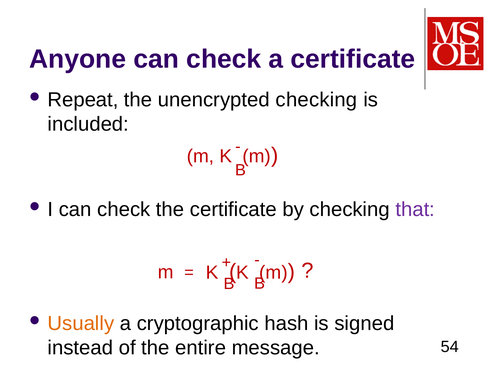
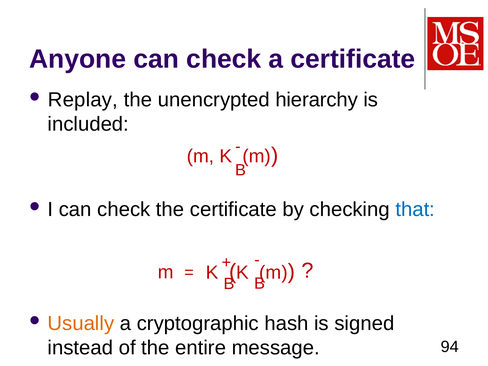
Repeat: Repeat -> Replay (83, 100)
unencrypted checking: checking -> hierarchy (317, 100)
that colour: purple -> blue (415, 210)
54: 54 -> 94 (450, 347)
